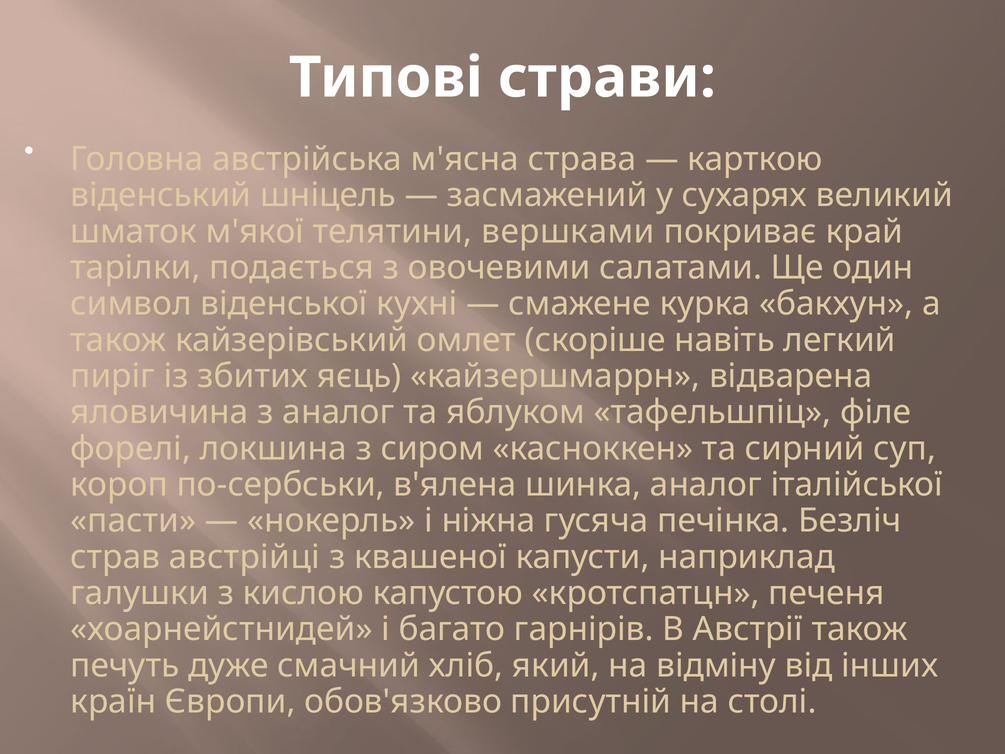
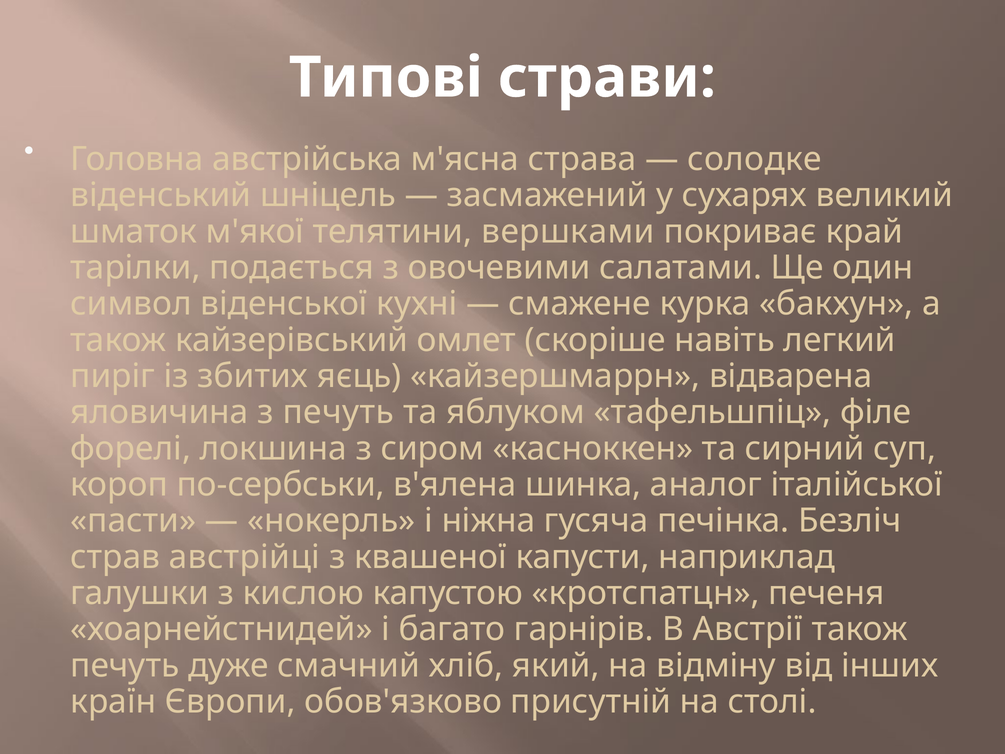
карткою: карткою -> солодке (755, 159)
з аналог: аналог -> печуть (338, 412)
